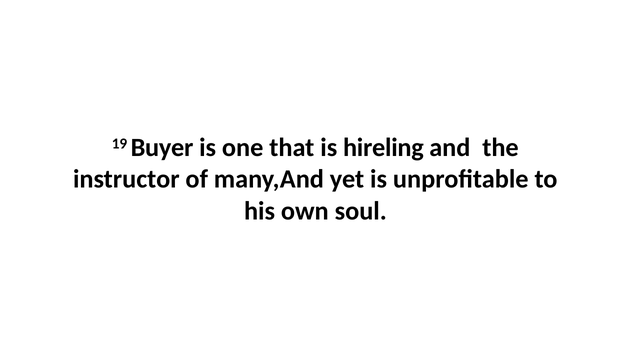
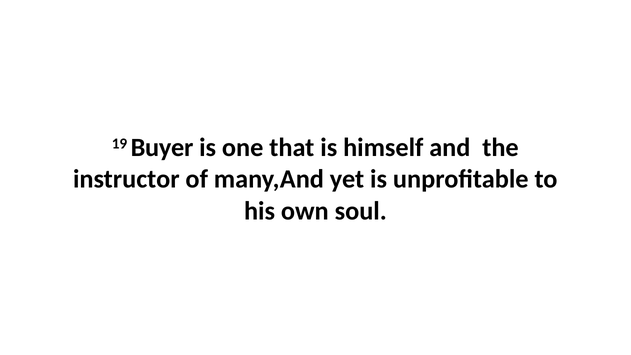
hireling: hireling -> himself (383, 148)
